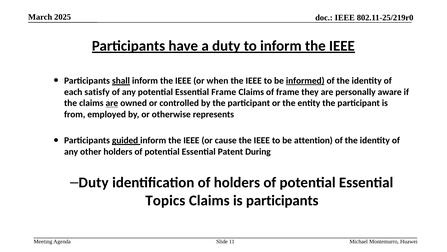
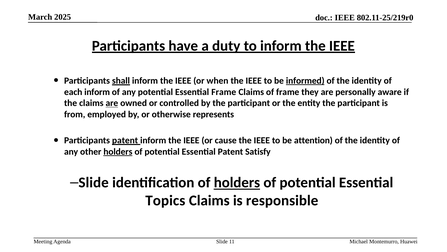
each satisfy: satisfy -> inform (97, 92)
Participants guided: guided -> patent (125, 140)
holders underline: none -> present (118, 151)
During: During -> Satisfy (258, 151)
Duty: Duty -> Slide (94, 182)
holders underline: none -> present (237, 182)
is participants: participants -> responsible (282, 200)
